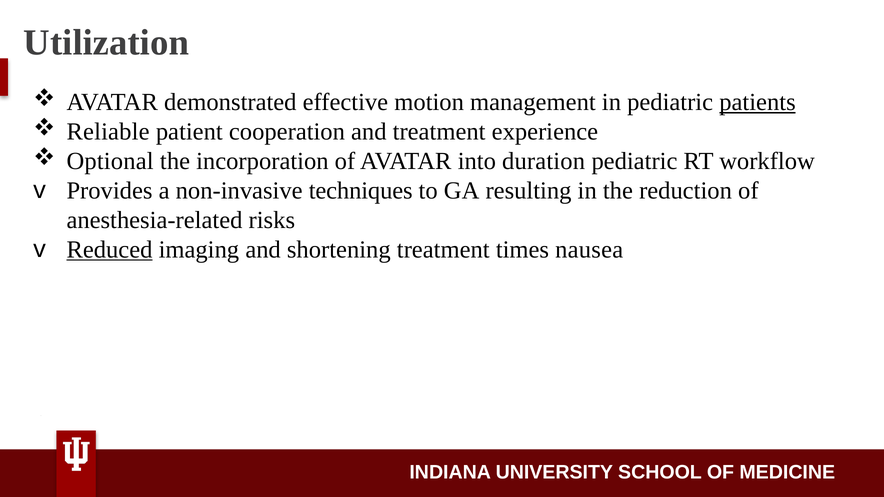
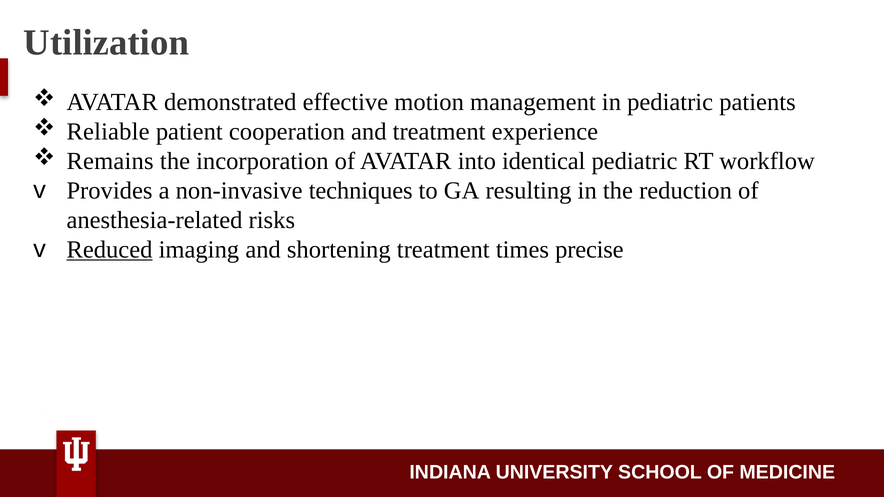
patients underline: present -> none (757, 102)
Optional: Optional -> Remains (110, 161)
duration: duration -> identical (544, 161)
nausea: nausea -> precise (589, 250)
